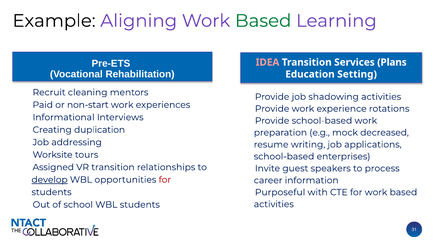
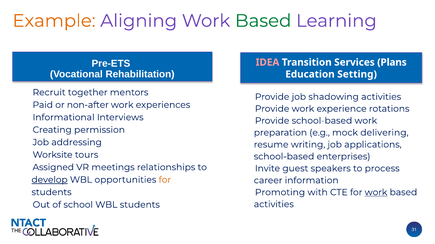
Example colour: black -> orange (54, 21)
cleaning: cleaning -> together (88, 93)
non-start: non-start -> non-after (88, 105)
duplication: duplication -> permission (100, 130)
decreased: decreased -> delivering (384, 133)
VR transition: transition -> meetings (113, 168)
for colour: red -> orange (165, 180)
Purposeful: Purposeful -> Promoting (280, 193)
work underline: none -> present (376, 193)
